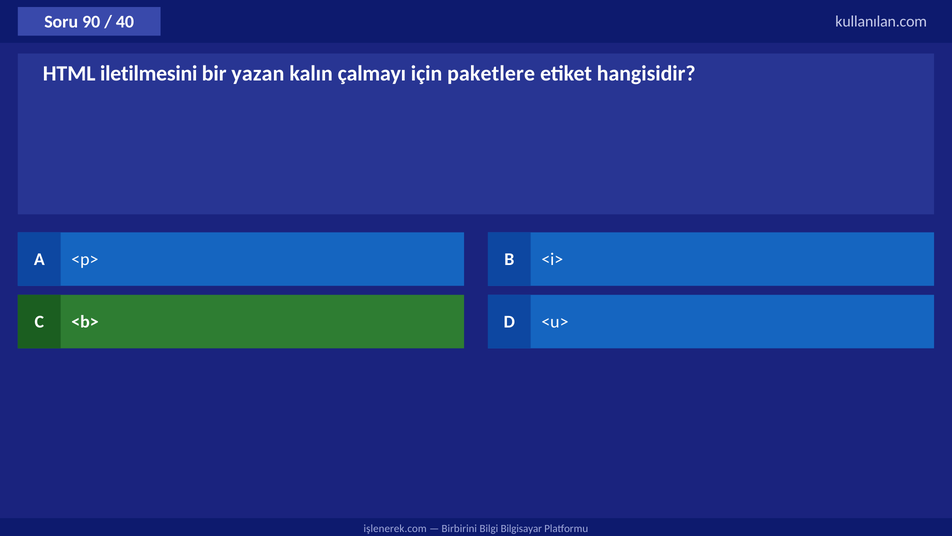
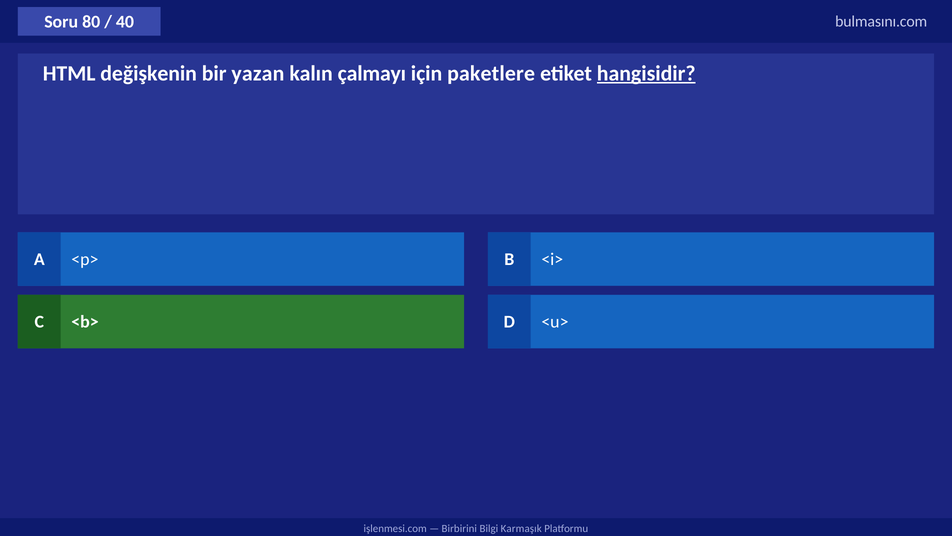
90: 90 -> 80 (91, 22)
kullanılan.com: kullanılan.com -> bulmasını.com (881, 22)
iletilmesini: iletilmesini -> değişkenin (149, 73)
hangisidir underline: none -> present (646, 73)
işlenerek.com: işlenerek.com -> işlenmesi.com (395, 528)
Bilgisayar: Bilgisayar -> Karmaşık (521, 528)
